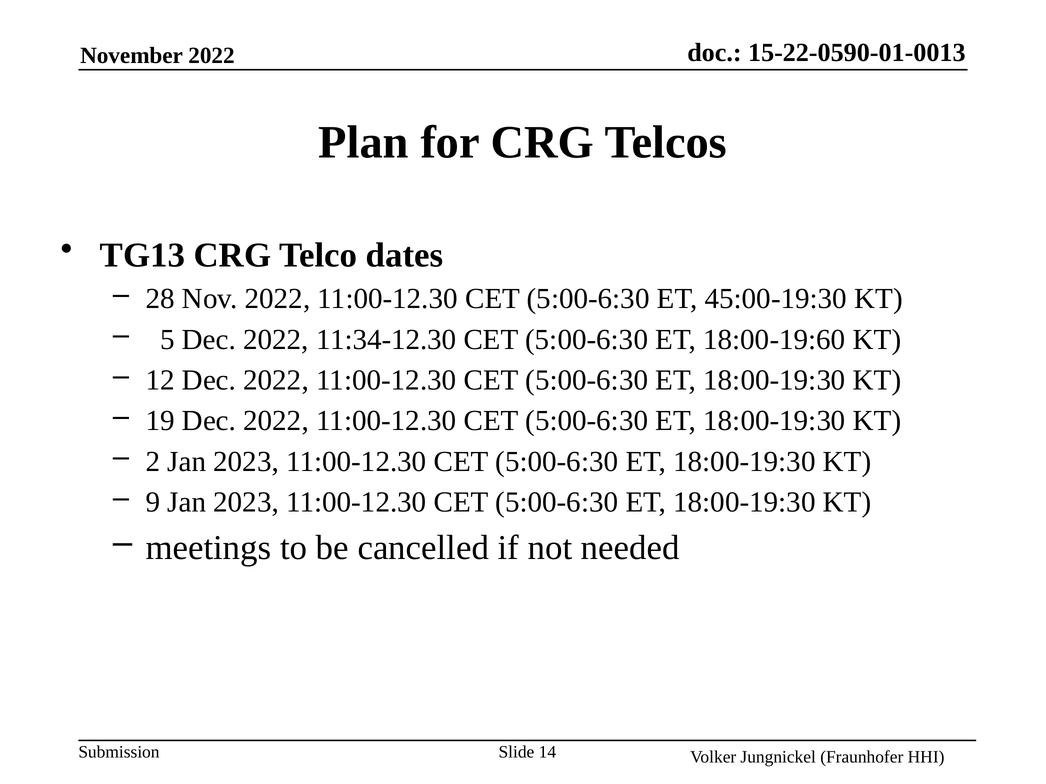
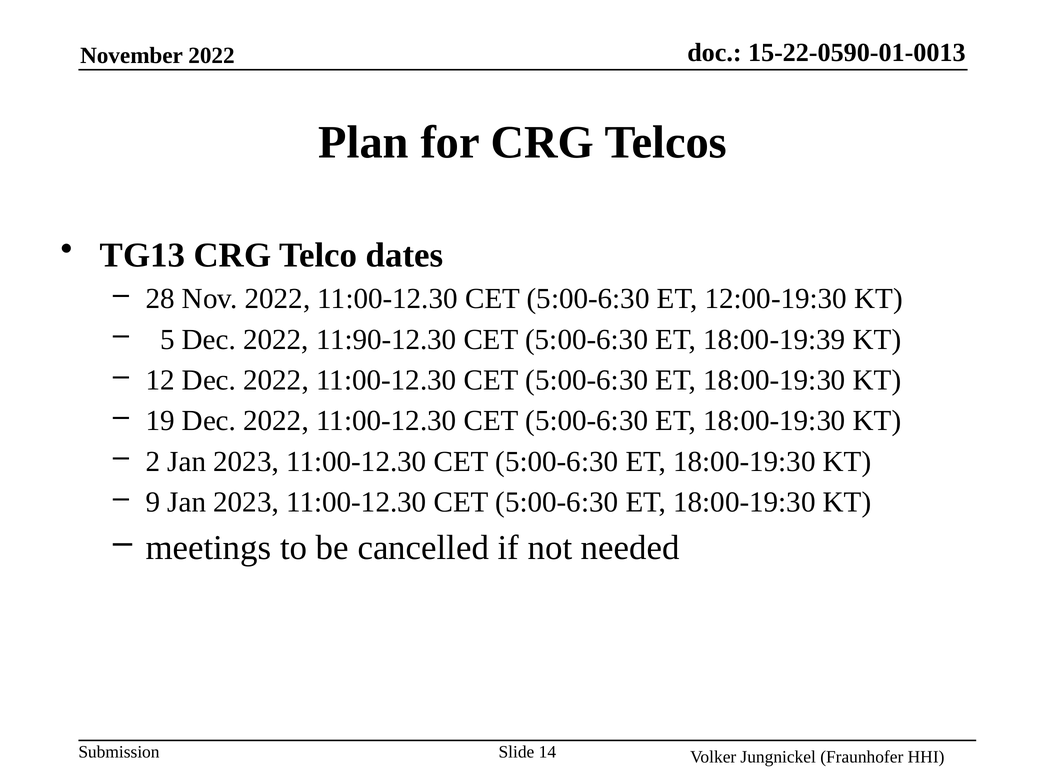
45:00-19:30: 45:00-19:30 -> 12:00-19:30 (776, 299)
11:34-12.30: 11:34-12.30 -> 11:90-12.30 (386, 340)
18:00-19:60: 18:00-19:60 -> 18:00-19:39 (774, 340)
